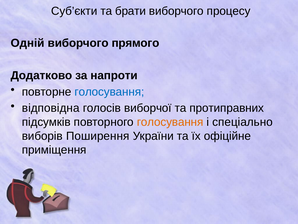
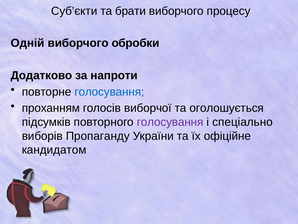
прямого: прямого -> обробки (135, 43)
відповідна: відповідна -> проханням (51, 108)
протиправних: протиправних -> оголошується (227, 108)
голосування colour: orange -> purple (170, 122)
Поширення: Поширення -> Пропаганду (98, 136)
приміщення: приміщення -> кандидатом (54, 150)
